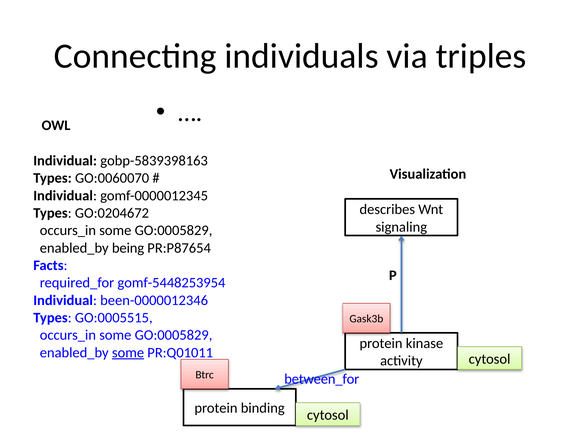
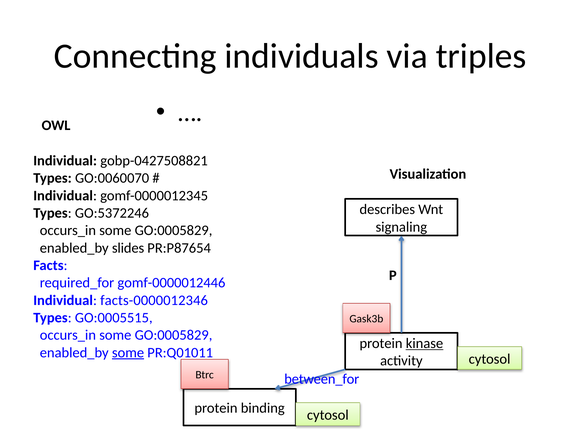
gobp-5839398163: gobp-5839398163 -> gobp-0427508821 (154, 161)
GO:0204672: GO:0204672 -> GO:5372246 (112, 213)
being: being -> slides (128, 248)
gomf-5448253954: gomf-5448253954 -> gomf-0000012446 (171, 283)
been-0000012346: been-0000012346 -> facts-0000012346 (154, 300)
kinase underline: none -> present (424, 343)
